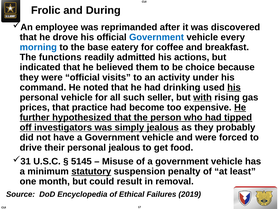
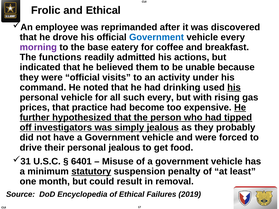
and During: During -> Ethical (103, 10)
morning colour: blue -> purple (38, 47)
choice: choice -> unable (200, 67)
such seller: seller -> every (160, 98)
with underline: present -> none (203, 98)
5145: 5145 -> 6401 (81, 162)
